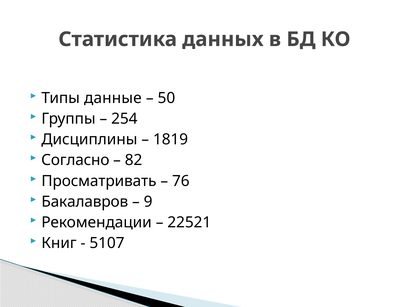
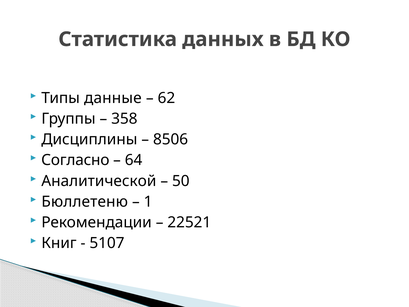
50: 50 -> 62 (166, 98)
254: 254 -> 358 (124, 119)
1819: 1819 -> 8506 (171, 139)
82: 82 -> 64 (134, 160)
Просматривать: Просматривать -> Аналитической (99, 181)
76: 76 -> 50 (181, 181)
Бакалавров: Бакалавров -> Бюллетеню (85, 201)
9: 9 -> 1 (148, 201)
